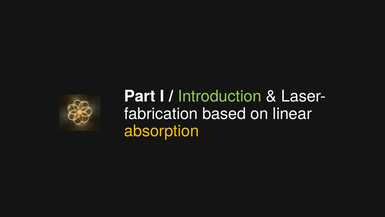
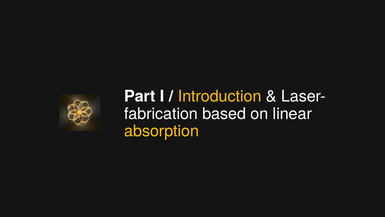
Introduction colour: light green -> yellow (220, 96)
